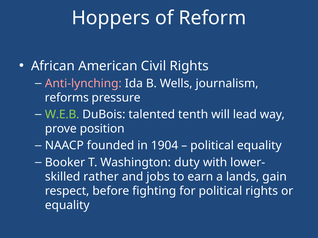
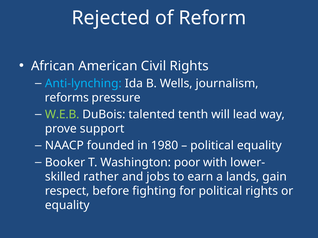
Hoppers: Hoppers -> Rejected (111, 18)
Anti-lynching colour: pink -> light blue (83, 84)
position: position -> support (102, 129)
1904: 1904 -> 1980 (165, 146)
duty: duty -> poor (187, 163)
